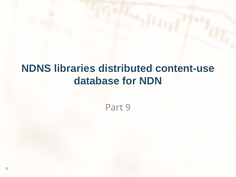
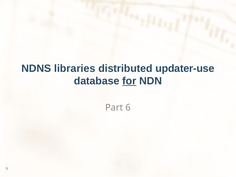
content-use: content-use -> updater-use (185, 68)
for underline: none -> present (129, 81)
9: 9 -> 6 (128, 108)
